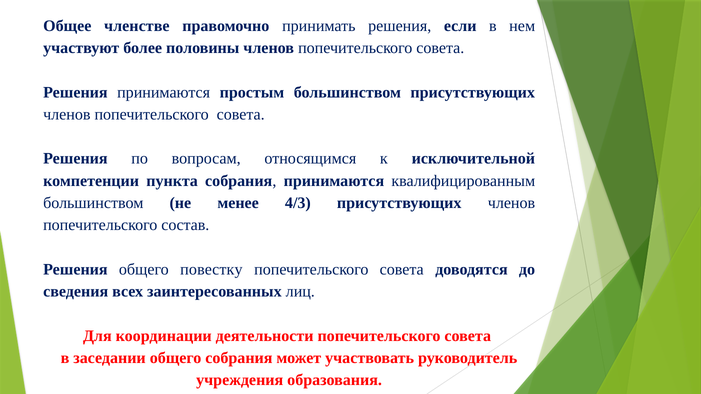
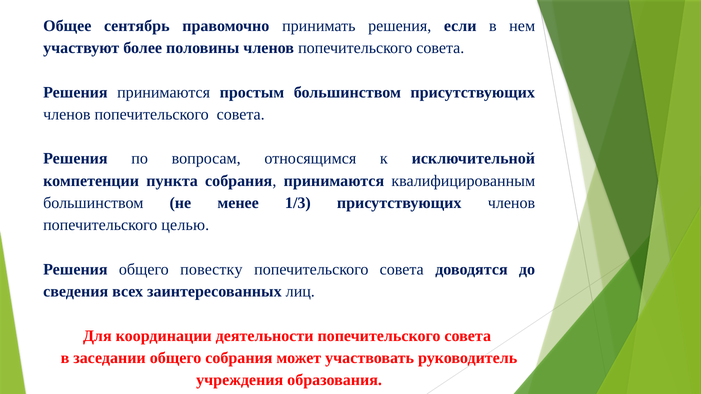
членстве: членстве -> сентябрь (137, 26)
4/3: 4/3 -> 1/3 (298, 203)
состав: состав -> целью (185, 225)
